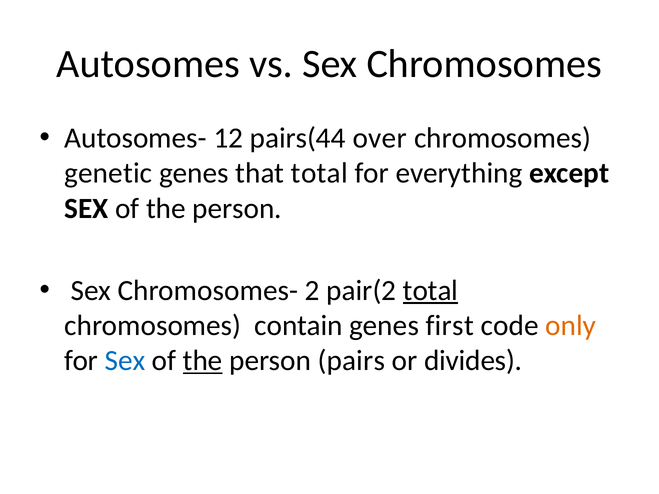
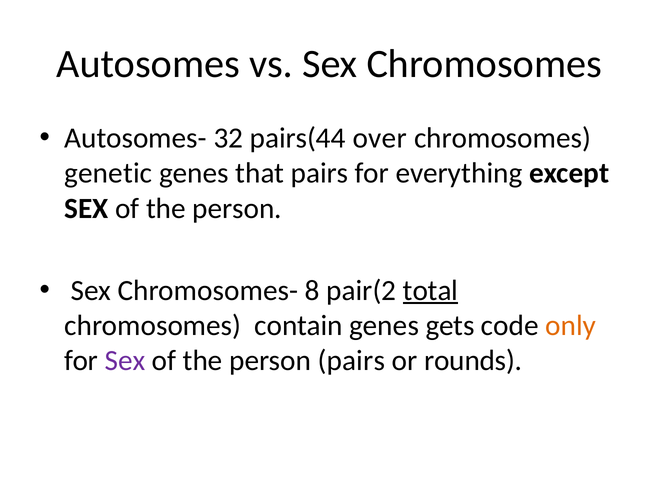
12: 12 -> 32 (228, 138)
that total: total -> pairs (320, 173)
2: 2 -> 8 (312, 291)
first: first -> gets (450, 326)
Sex colour: blue -> purple (125, 361)
the underline: present -> none (203, 361)
divides: divides -> rounds (473, 361)
